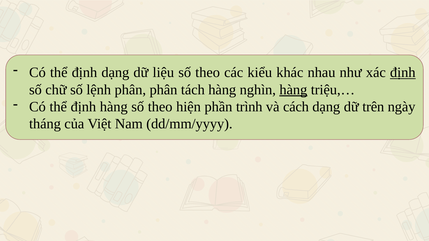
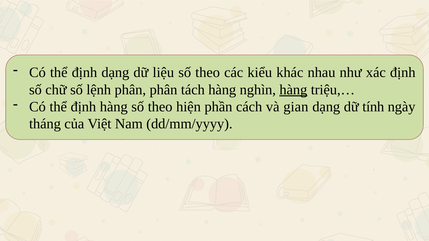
định underline: present -> none (403, 73)
trình: trình -> cách (249, 107)
cách: cách -> gian (296, 107)
trên: trên -> tính (373, 107)
